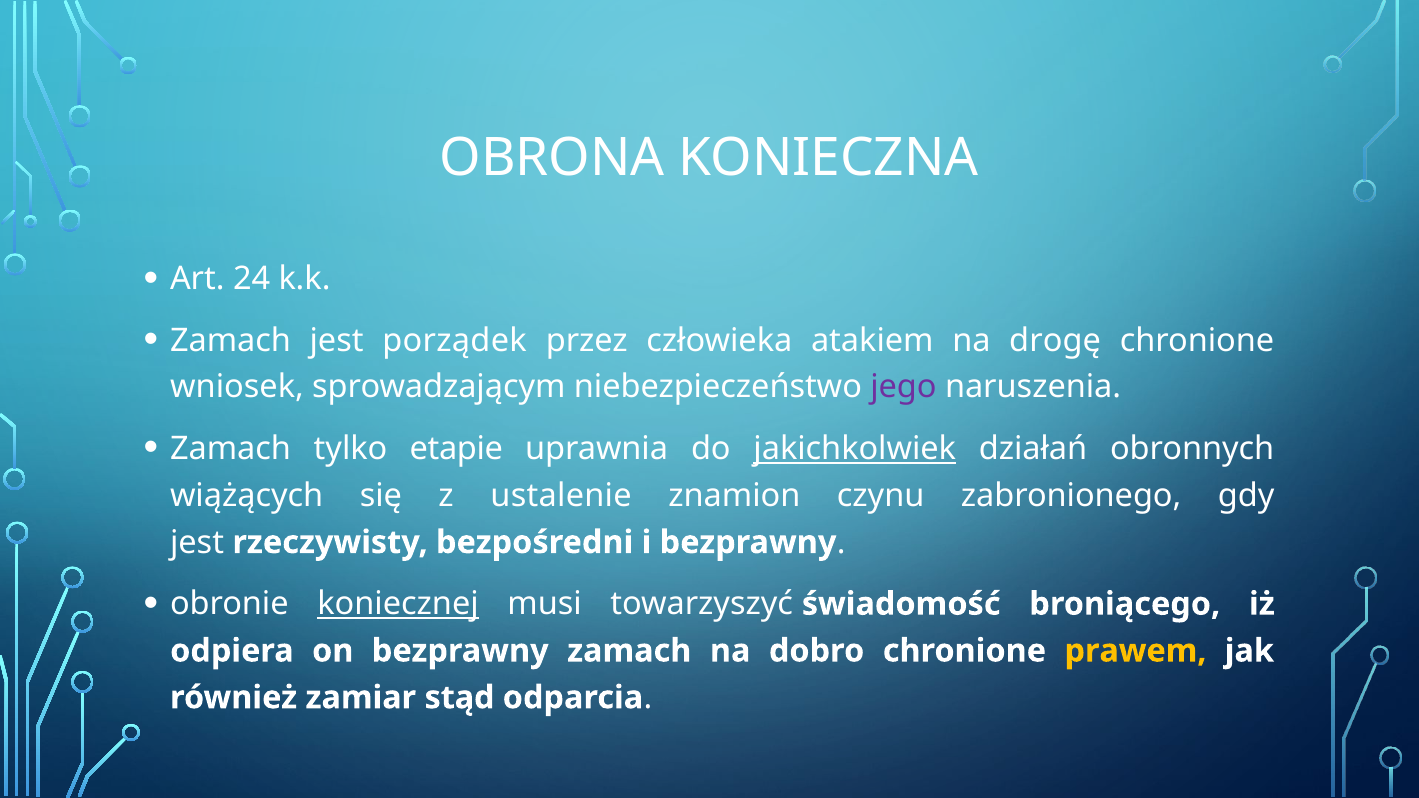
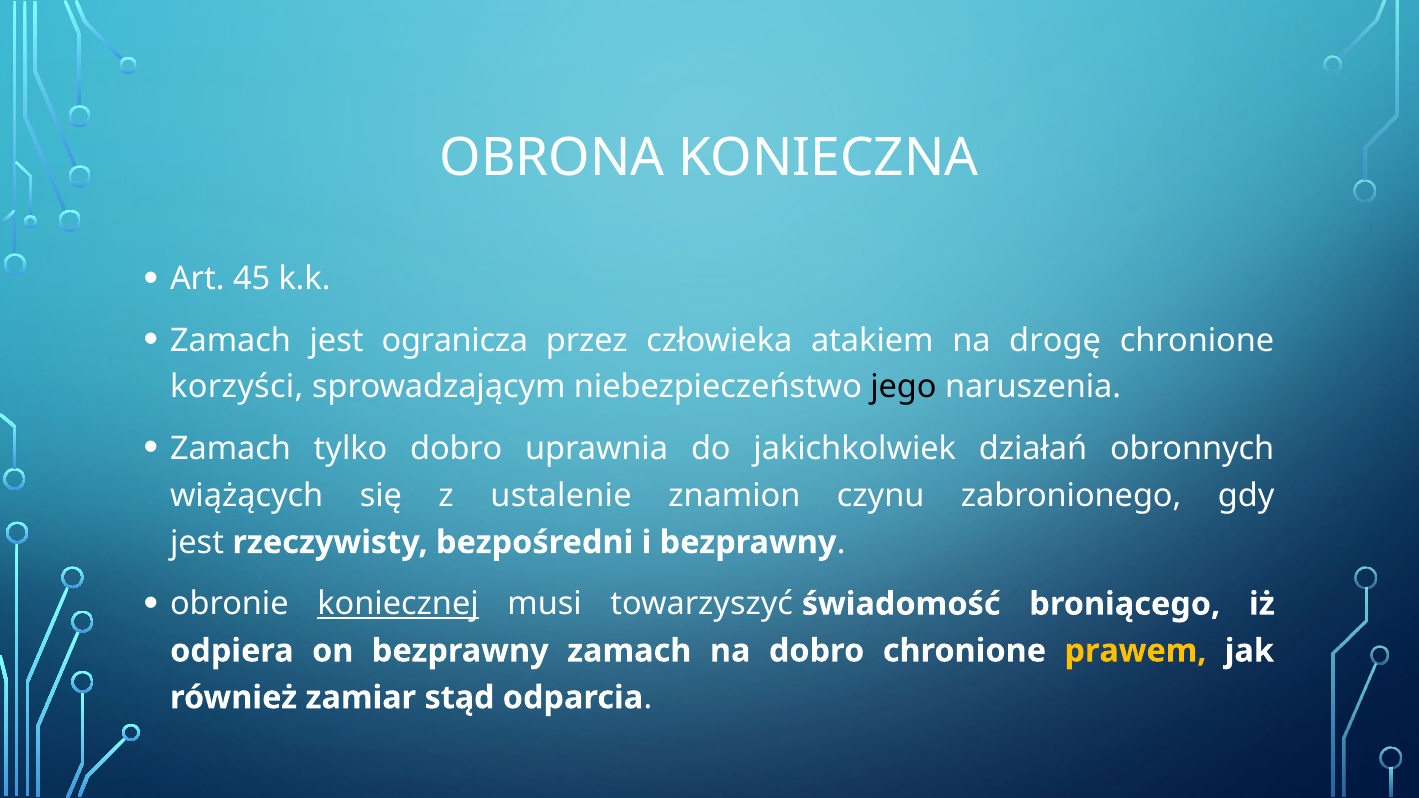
24: 24 -> 45 (252, 279)
porządek: porządek -> ogranicza (455, 341)
wniosek: wniosek -> korzyści (237, 387)
jego colour: purple -> black (903, 387)
tylko etapie: etapie -> dobro (456, 449)
jakichkolwiek underline: present -> none (855, 449)
